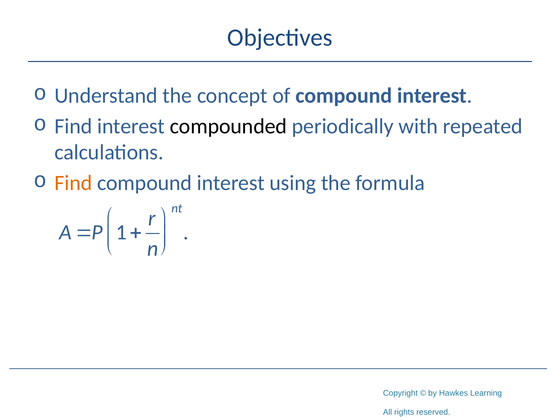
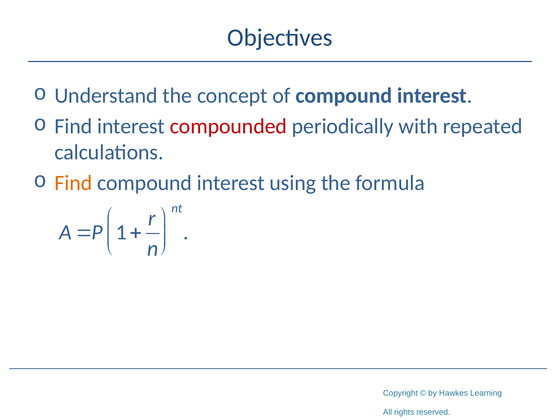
compounded colour: black -> red (228, 126)
